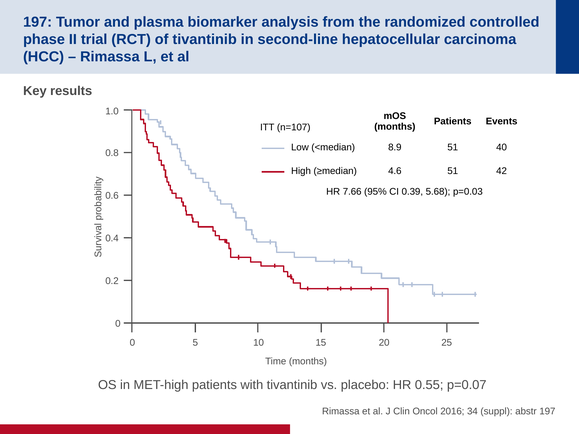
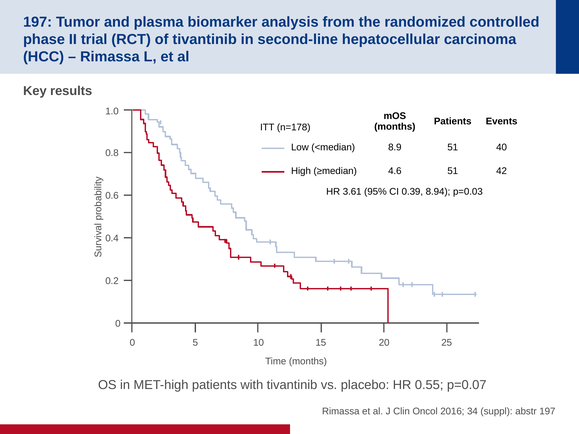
n=107: n=107 -> n=178 (294, 127)
7.66: 7.66 -> 3.61 (352, 192)
5.68: 5.68 -> 8.94 (438, 192)
